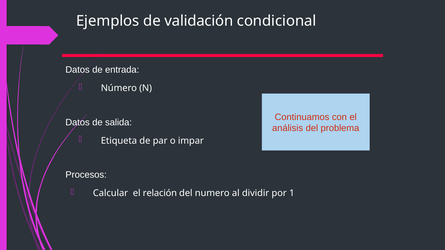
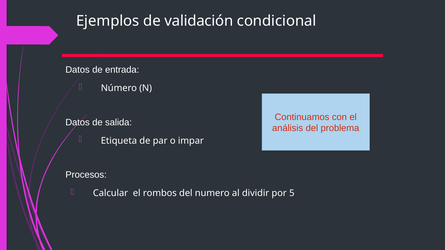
relación: relación -> rombos (160, 193)
1: 1 -> 5 (292, 193)
